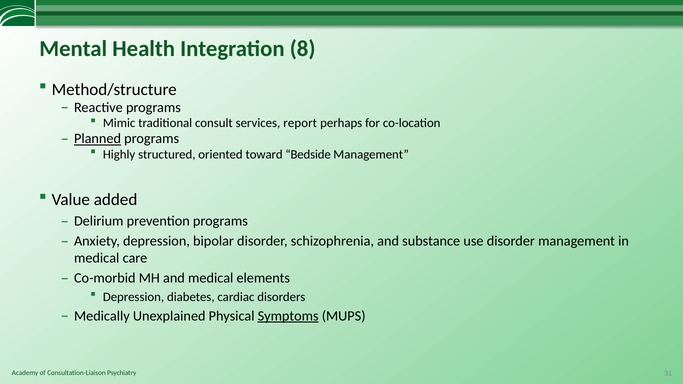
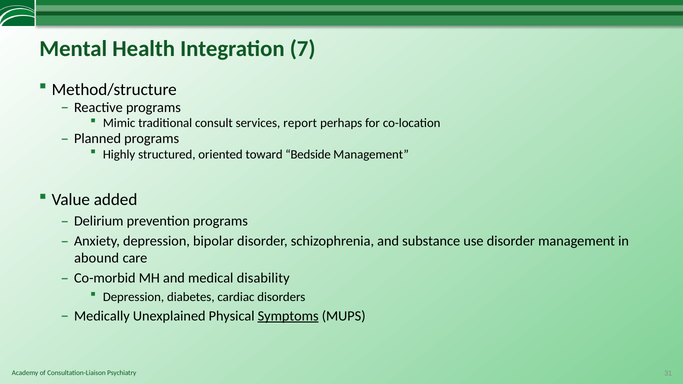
8: 8 -> 7 (303, 49)
Planned underline: present -> none (98, 139)
medical: medical -> abound (97, 258)
elements: elements -> disability (263, 278)
